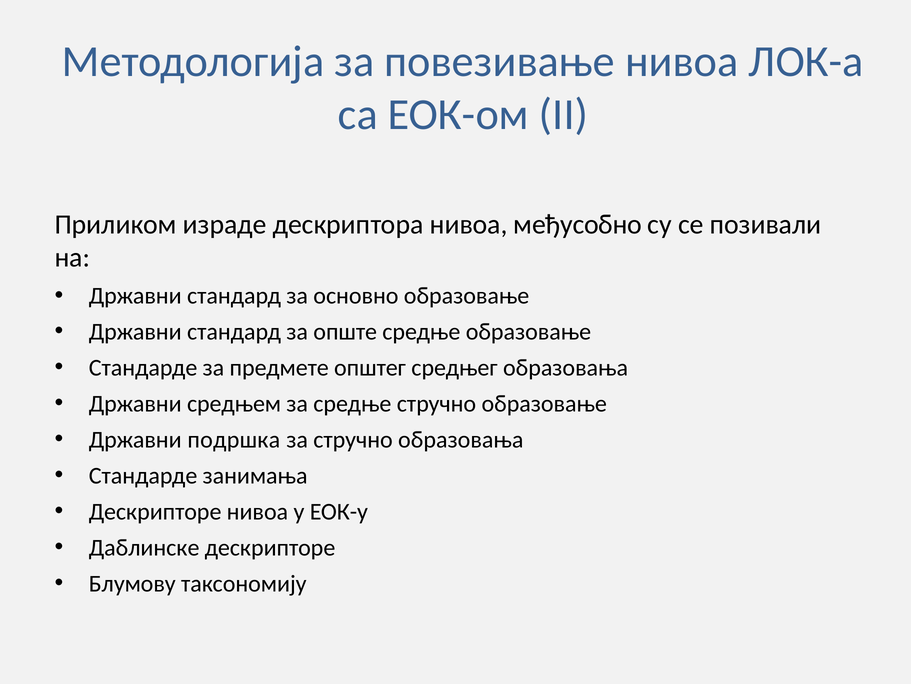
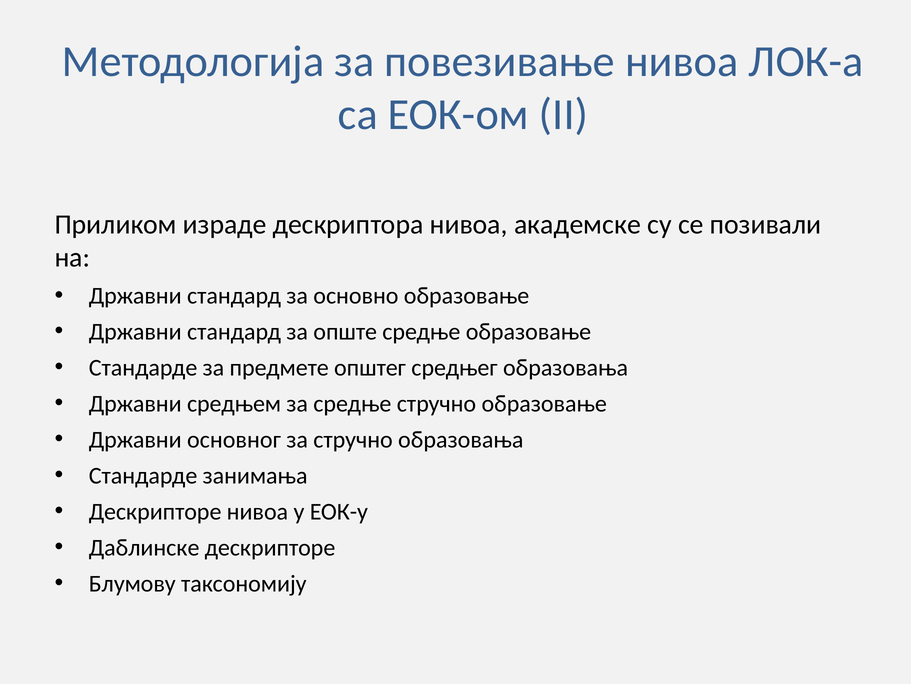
међусобно: међусобно -> академске (578, 224)
подршка: подршка -> основног (234, 439)
